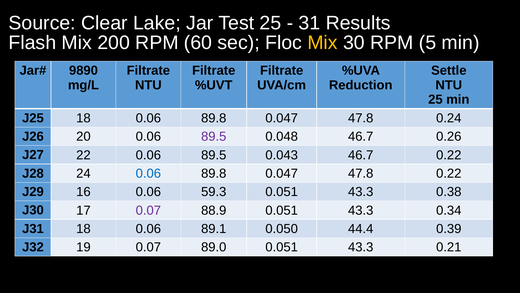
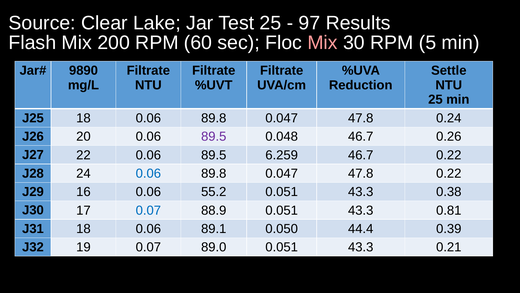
31: 31 -> 97 (309, 23)
Mix colour: yellow -> pink (323, 43)
0.043: 0.043 -> 6.259 (282, 155)
59.3: 59.3 -> 55.2 (214, 192)
0.07 colour: purple -> blue (148, 210)
0.34: 0.34 -> 0.81 (449, 210)
